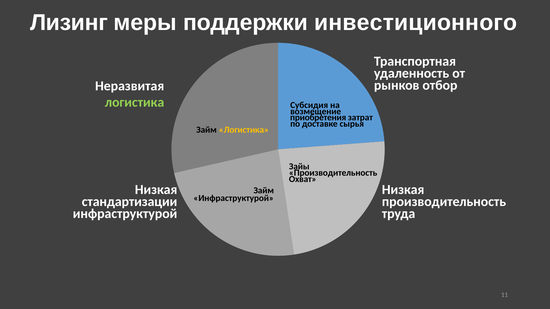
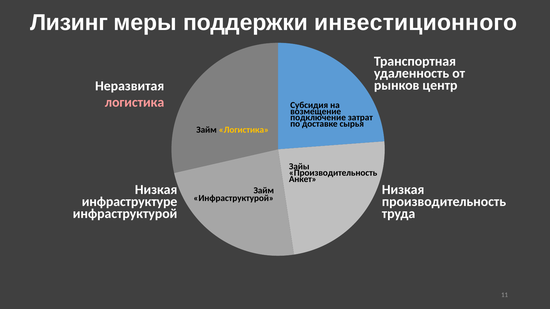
отбор: отбор -> центр (440, 85)
логистика colour: light green -> pink (135, 103)
приобретения: приобретения -> подключение (318, 118)
Охват: Охват -> Анкет (303, 179)
стандартизации: стандартизации -> инфраструктуре (130, 202)
